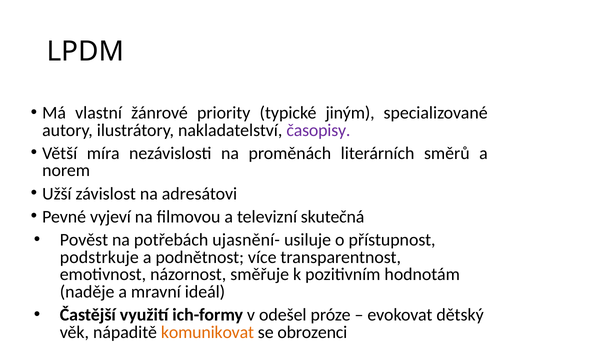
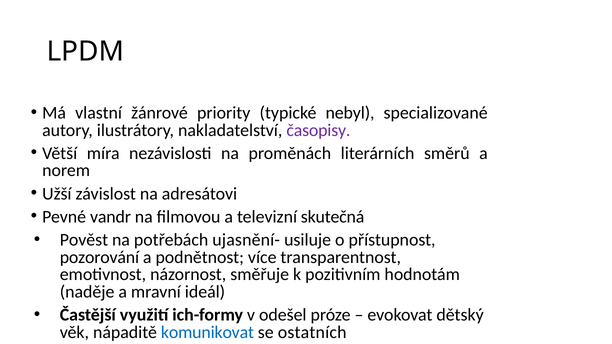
jiným: jiným -> nebyl (350, 113)
vyjeví: vyjeví -> vandr (111, 217)
podstrkuje: podstrkuje -> pozorování (99, 257)
komunikovat colour: orange -> blue (207, 333)
obrozenci: obrozenci -> ostatních (312, 333)
